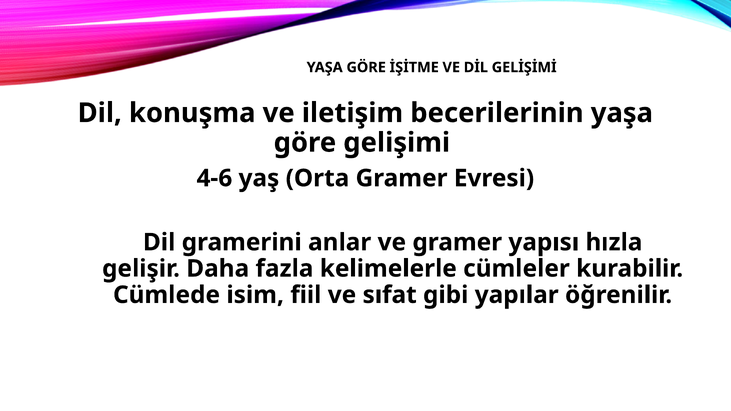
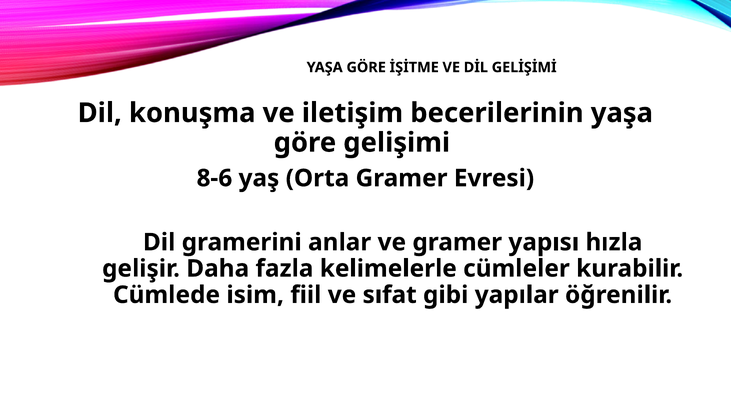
4-6: 4-6 -> 8-6 (214, 178)
